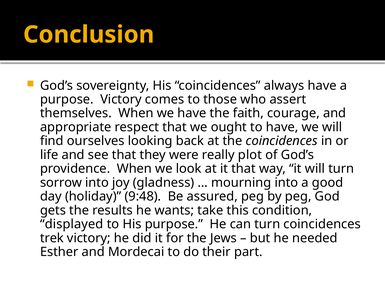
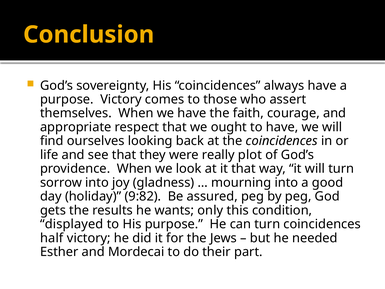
9:48: 9:48 -> 9:82 (143, 196)
take: take -> only (210, 210)
trek: trek -> half (52, 238)
